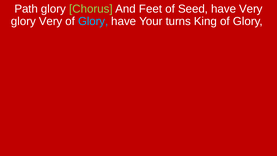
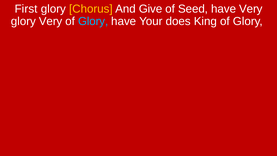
Path: Path -> First (26, 9)
Chorus colour: light green -> yellow (91, 9)
Feet: Feet -> Give (151, 9)
turns: turns -> does (178, 21)
